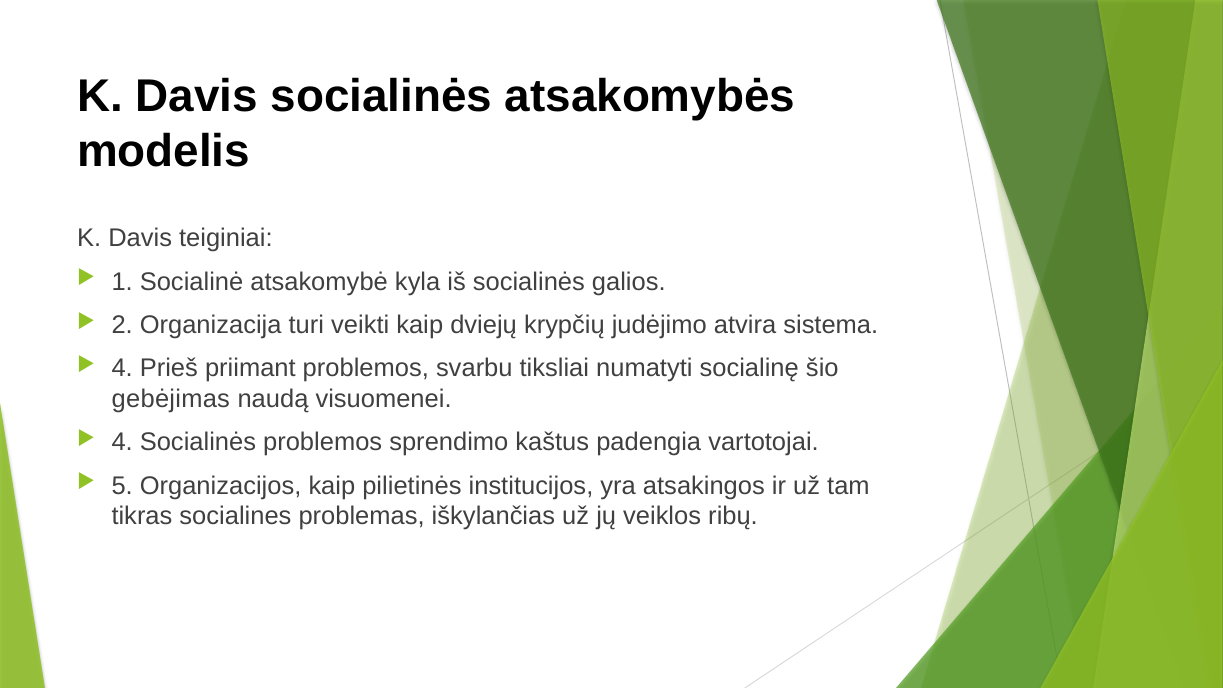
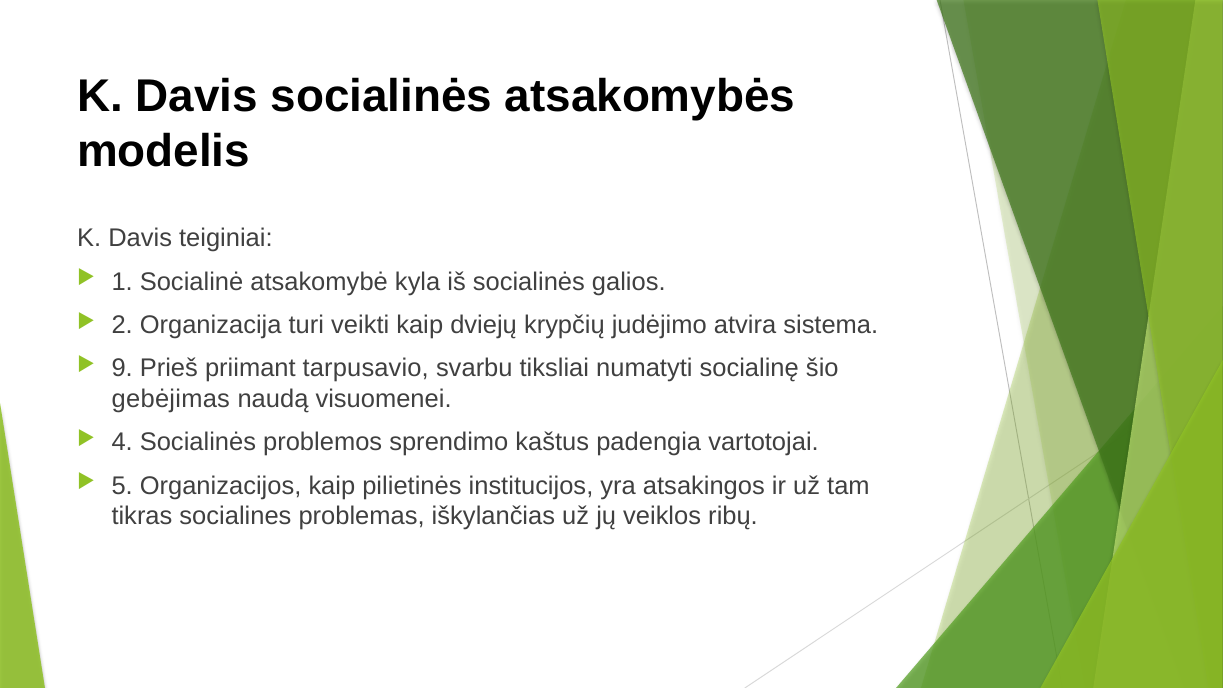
4: 4 -> 9 (122, 368)
priimant problemos: problemos -> tarpusavio (366, 368)
